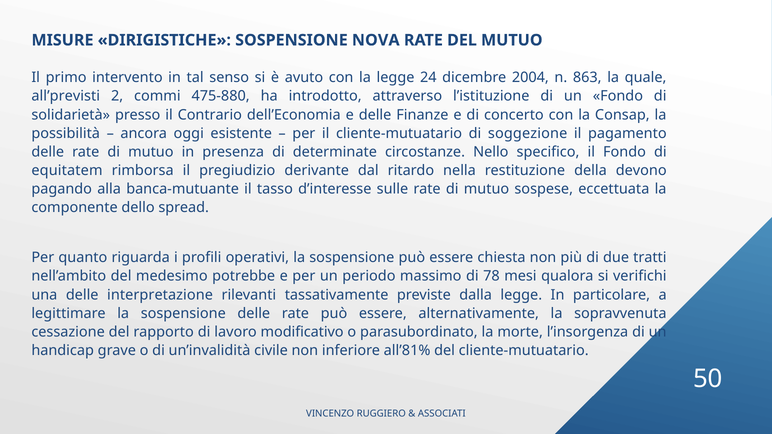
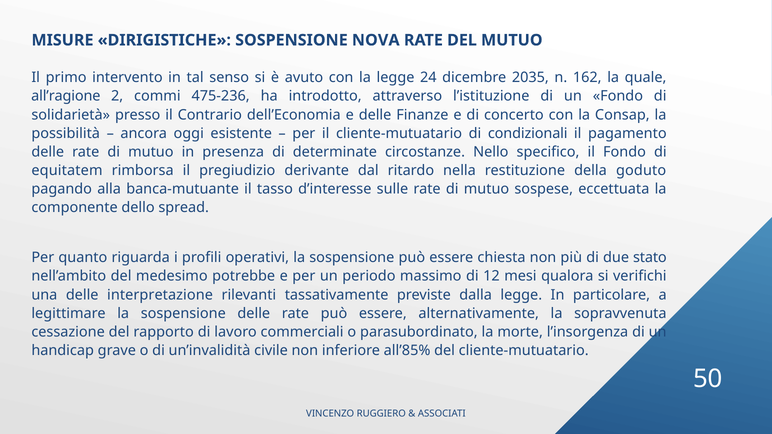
2004: 2004 -> 2035 (530, 78)
863: 863 -> 162 (587, 78)
all’previsti: all’previsti -> all’ragione (66, 96)
475-880: 475-880 -> 475-236 (221, 96)
soggezione: soggezione -> condizionali (528, 133)
devono: devono -> goduto (641, 171)
tratti: tratti -> stato (650, 258)
78: 78 -> 12 (491, 276)
modificativo: modificativo -> commerciali (302, 332)
all’81%: all’81% -> all’85% (407, 351)
